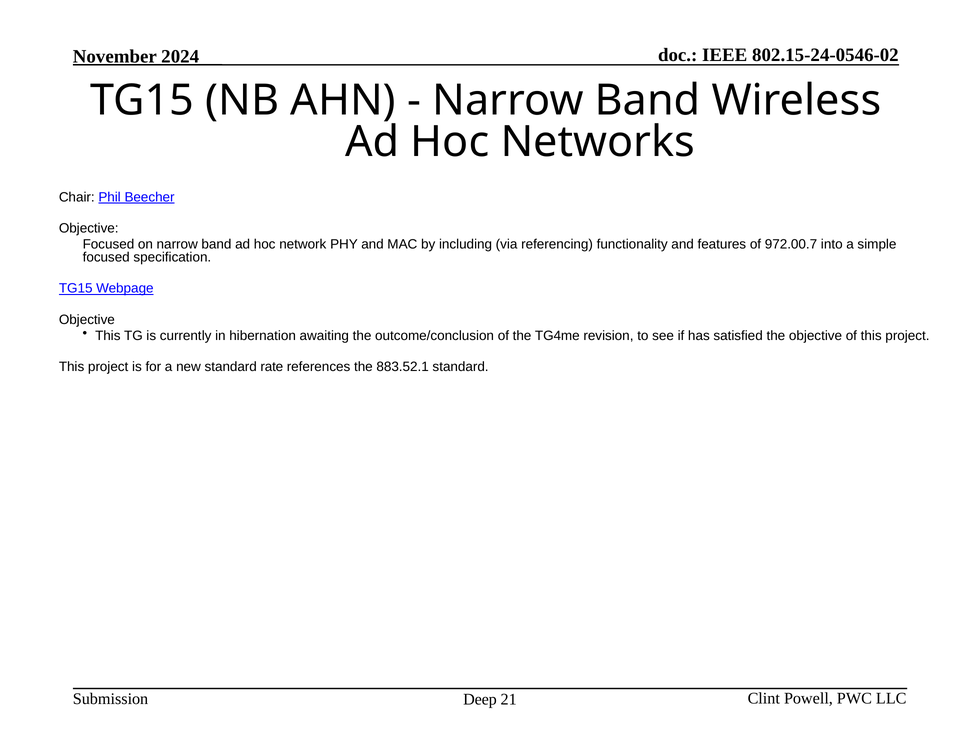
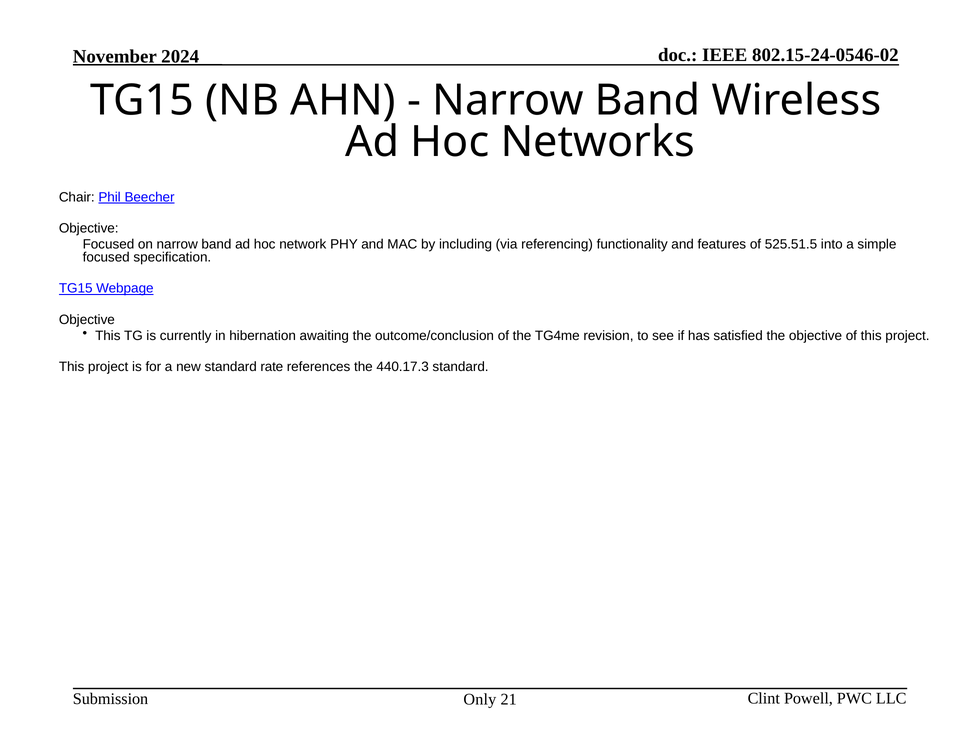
972.00.7: 972.00.7 -> 525.51.5 (791, 244)
883.52.1: 883.52.1 -> 440.17.3 (403, 367)
Deep: Deep -> Only (480, 699)
